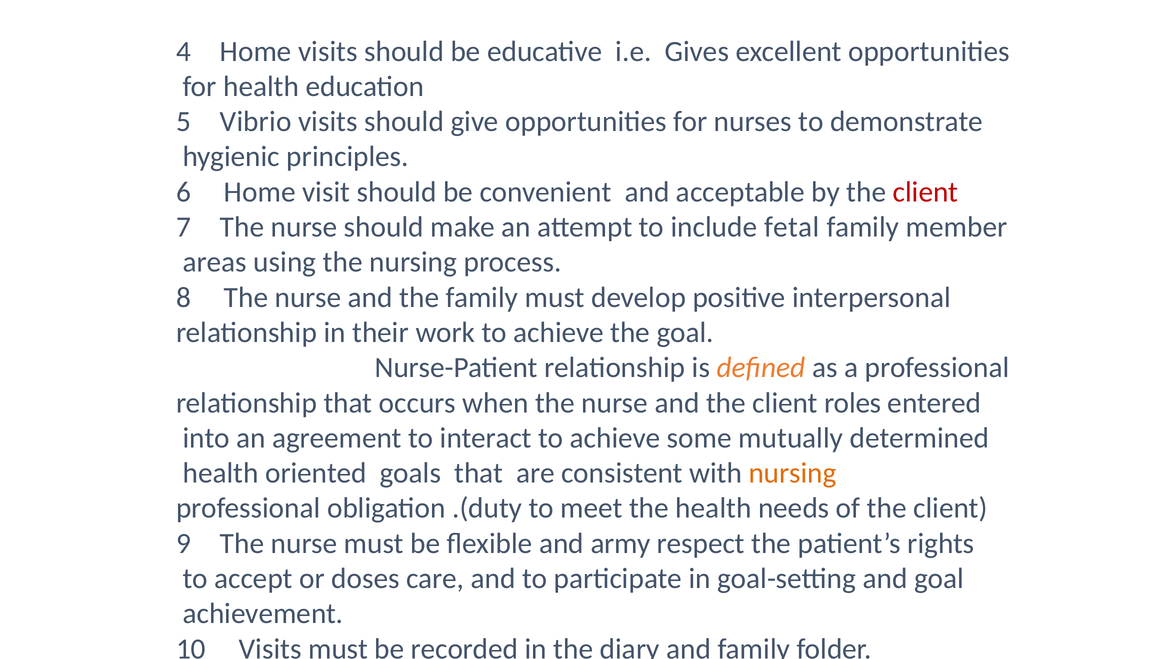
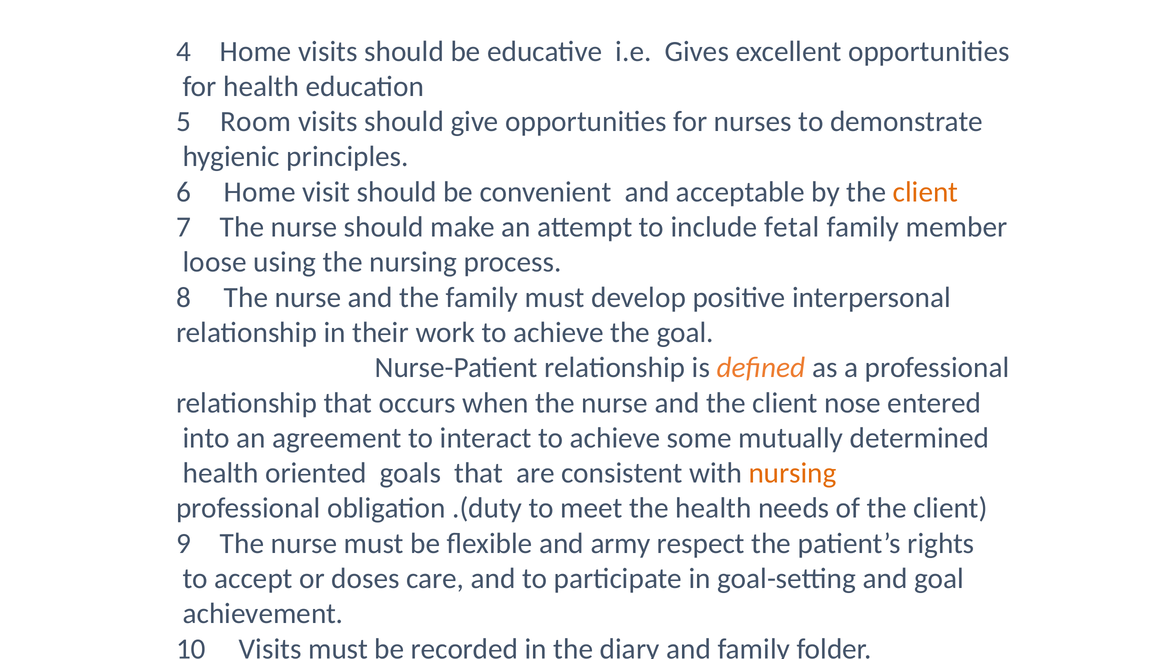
Vibrio: Vibrio -> Room (256, 122)
client colour: red -> orange (926, 192)
areas: areas -> loose (215, 262)
roles: roles -> nose (853, 403)
